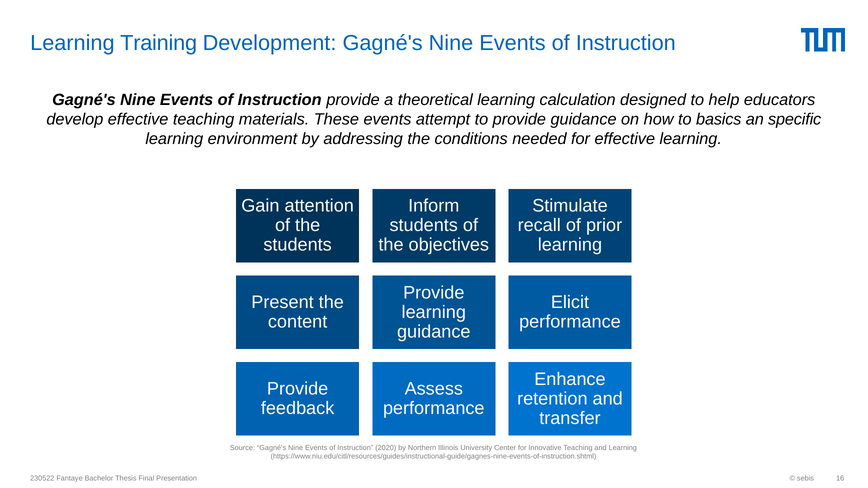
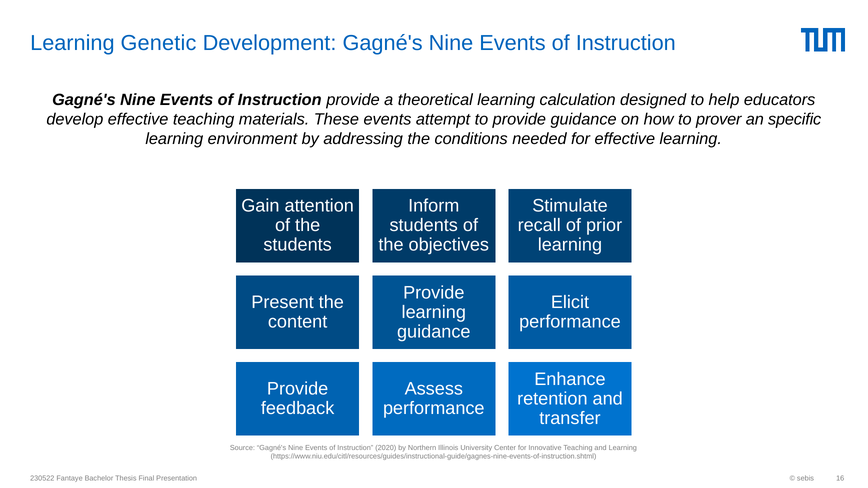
Training: Training -> Genetic (158, 43)
basics: basics -> prover (719, 119)
